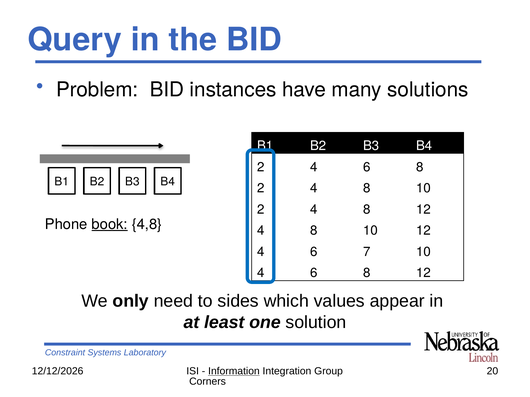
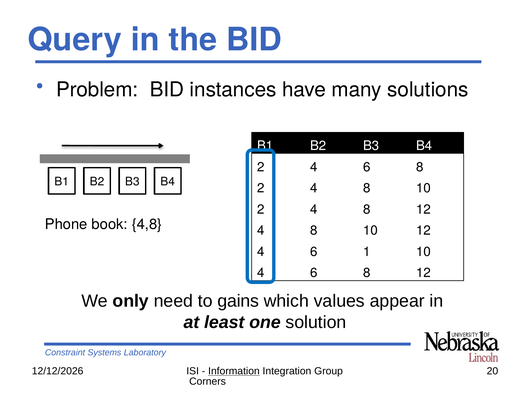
book underline: present -> none (110, 224)
7: 7 -> 1 (367, 252)
sides: sides -> gains (238, 302)
